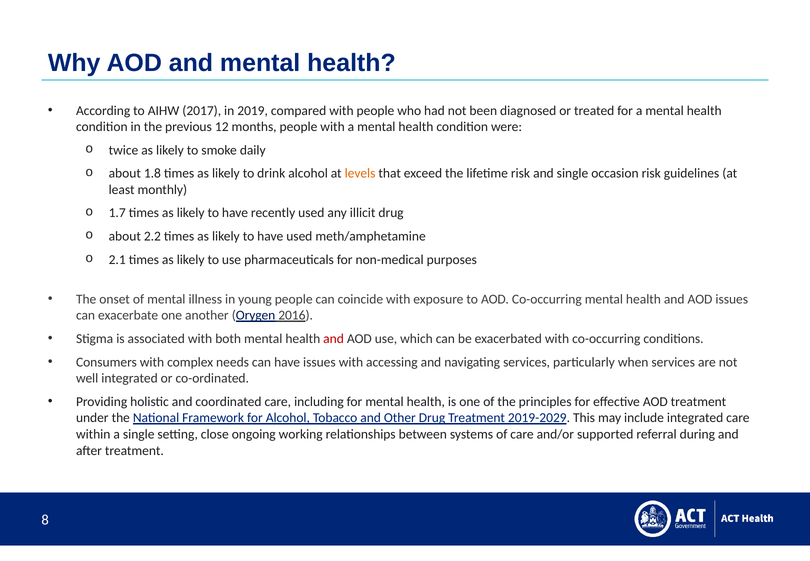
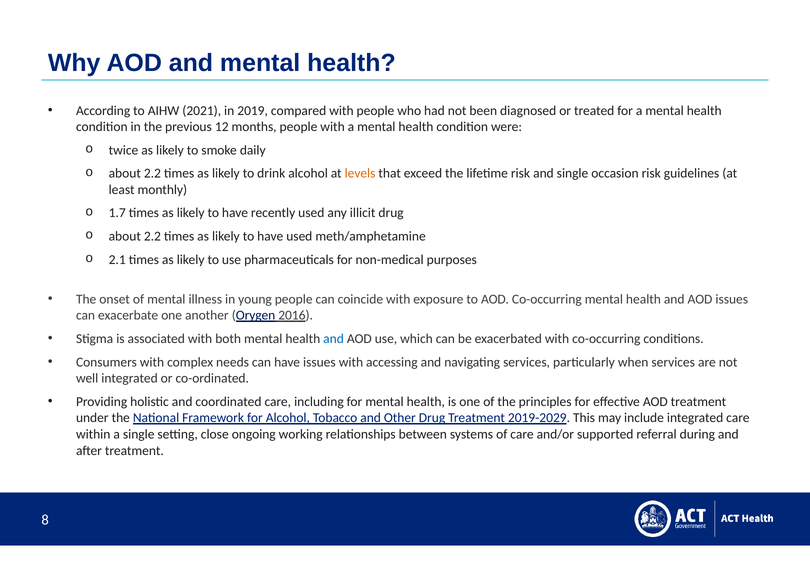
2017: 2017 -> 2021 (202, 111)
1.8: 1.8 -> 2.2 (152, 173)
and colour: red -> blue (334, 339)
